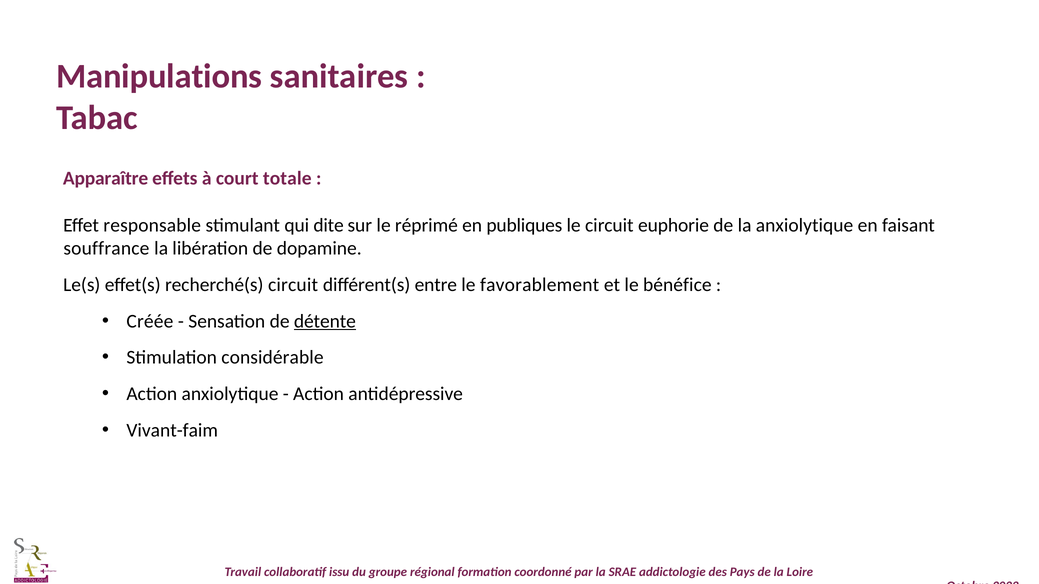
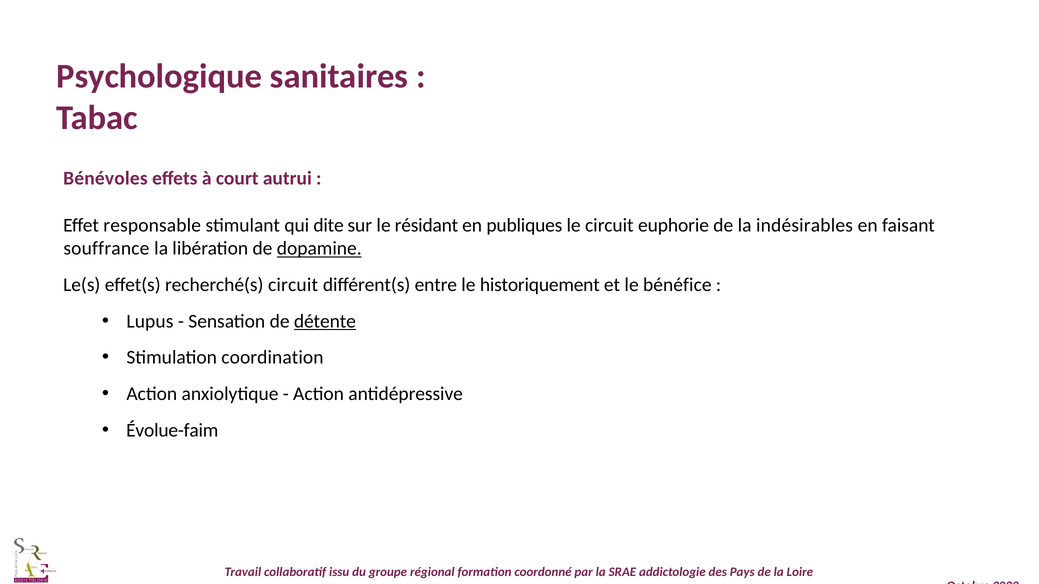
Manipulations: Manipulations -> Psychologique (159, 77)
Apparaître: Apparaître -> Bénévoles (105, 179)
totale: totale -> autrui (287, 179)
réprimé: réprimé -> résidant (426, 225)
la anxiolytique: anxiolytique -> indésirables (804, 225)
dopamine underline: none -> present (319, 249)
favorablement: favorablement -> historiquement (540, 285)
Créée: Créée -> Lupus (150, 321)
considérable: considérable -> coordination (272, 358)
Vivant-faim: Vivant-faim -> Évolue-faim (172, 430)
